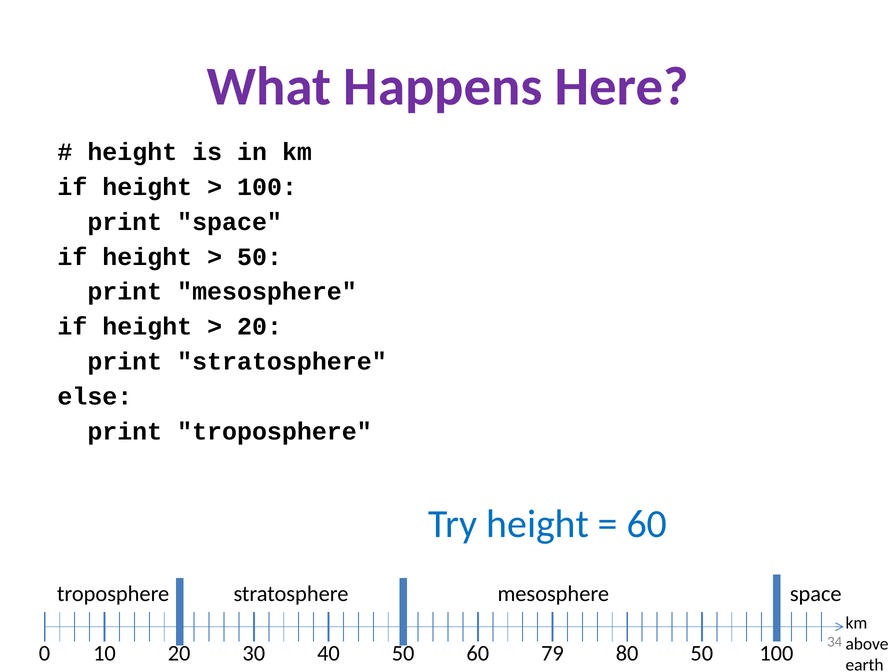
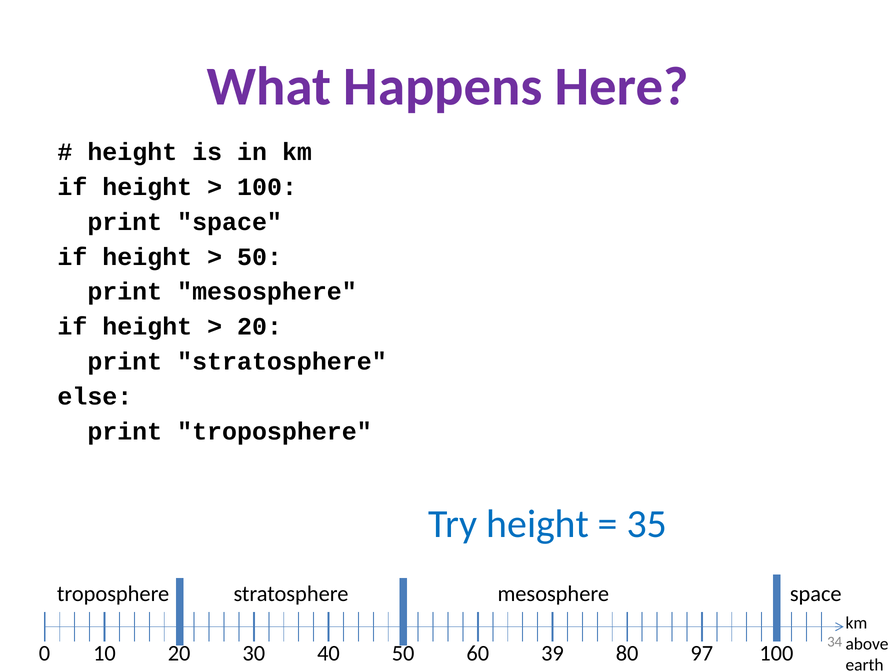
60: 60 -> 35 (647, 524)
79: 79 -> 39 (552, 654)
80 50: 50 -> 97 (702, 654)
